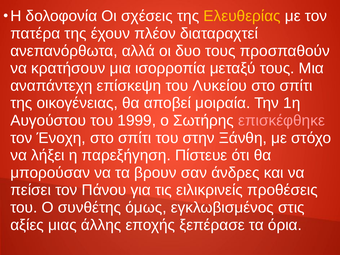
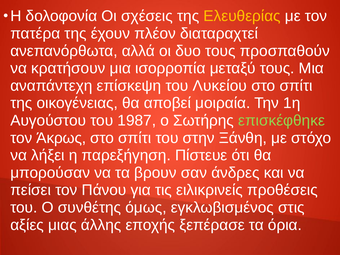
1999: 1999 -> 1987 (137, 121)
επισκέφθηκε colour: pink -> light green (282, 121)
Ένοχη: Ένοχη -> Άκρως (61, 138)
